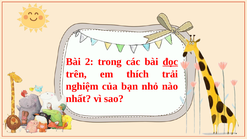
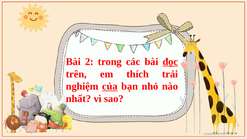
của underline: none -> present (110, 86)
